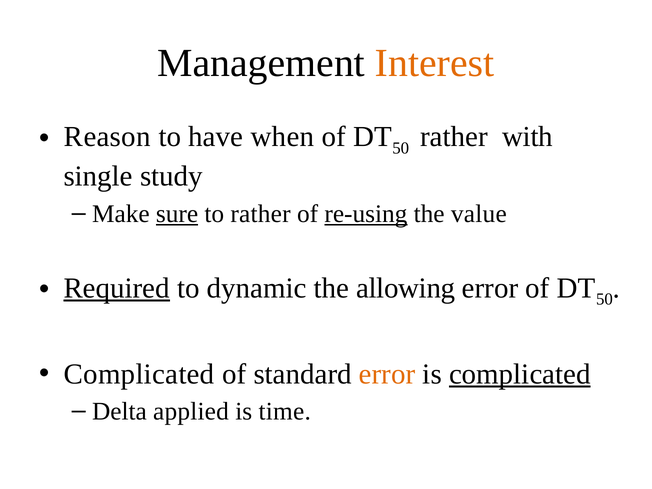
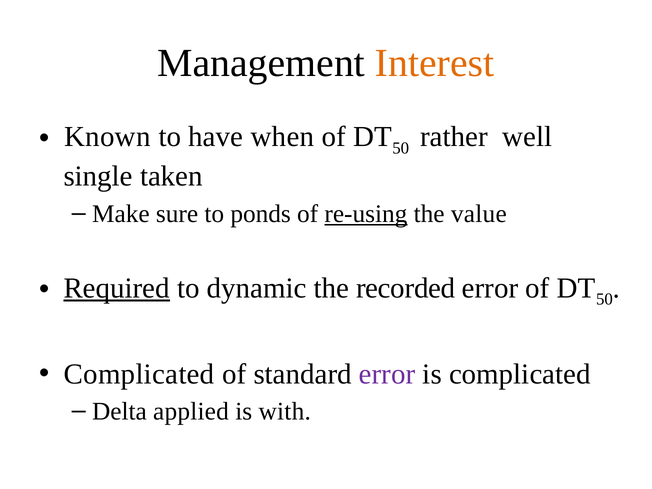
Reason: Reason -> Known (107, 137)
with: with -> well (527, 137)
study: study -> taken (171, 176)
sure underline: present -> none (177, 214)
to rather: rather -> ponds (261, 214)
allowing: allowing -> recorded (406, 288)
error colour: orange -> purple (387, 374)
complicated underline: present -> none (520, 374)
time: time -> with (285, 411)
